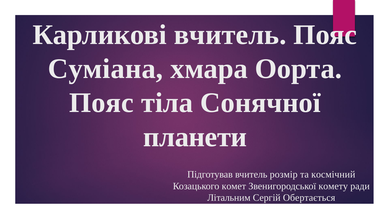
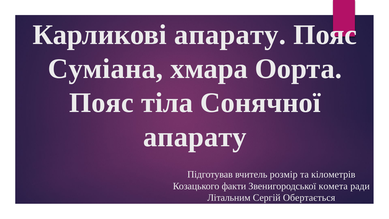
Карликові вчитель: вчитель -> апарату (230, 35)
планети: планети -> апарату (195, 137)
космічний: космічний -> кілометрів (333, 174)
комет: комет -> факти (234, 186)
комету: комету -> комета (333, 186)
